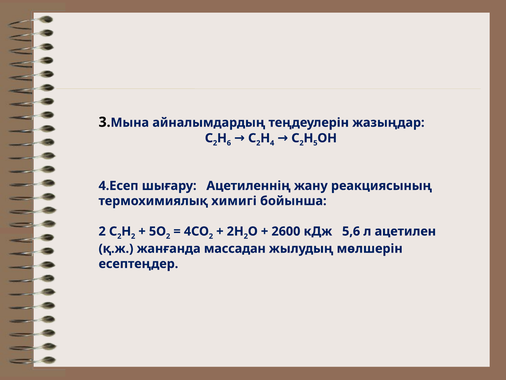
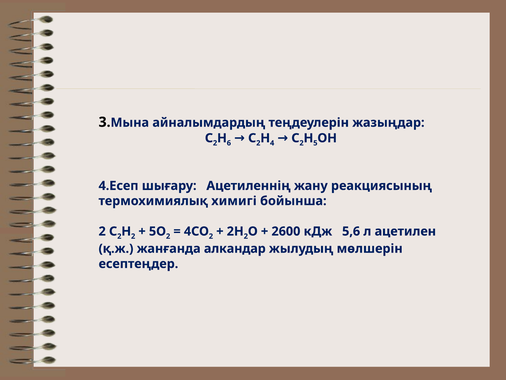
массадан: массадан -> алкандар (235, 248)
